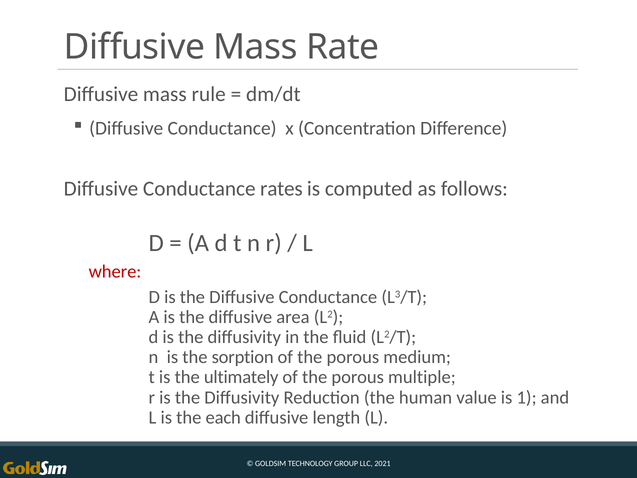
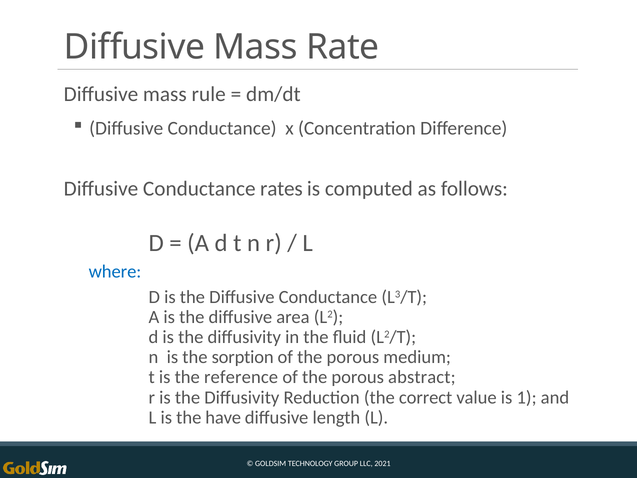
where colour: red -> blue (115, 272)
ultimately: ultimately -> reference (241, 377)
multiple: multiple -> abstract (422, 377)
human: human -> correct (426, 397)
each: each -> have (223, 417)
